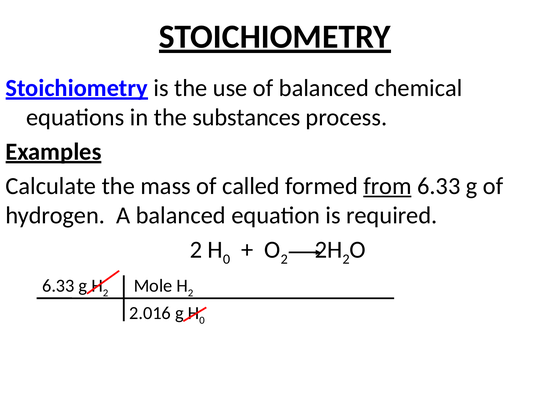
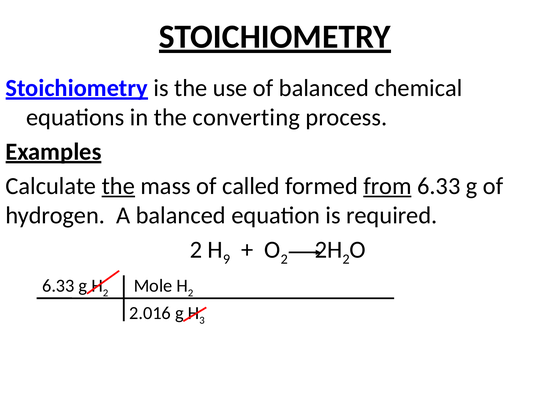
substances: substances -> converting (246, 117)
the underline: none -> present (118, 186)
0: 0 -> 9 (227, 259)
0: 0 -> 3 (202, 320)
